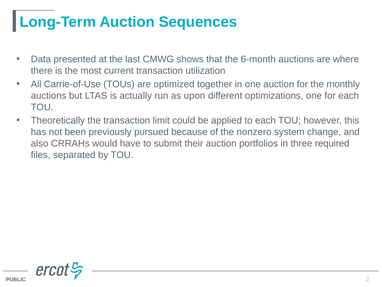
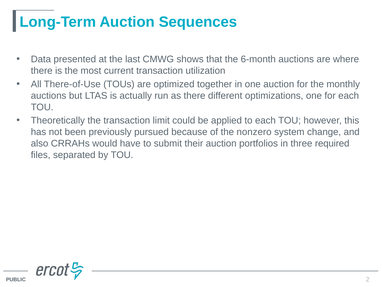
Carrie-of-Use: Carrie-of-Use -> There-of-Use (72, 84)
as upon: upon -> there (195, 96)
